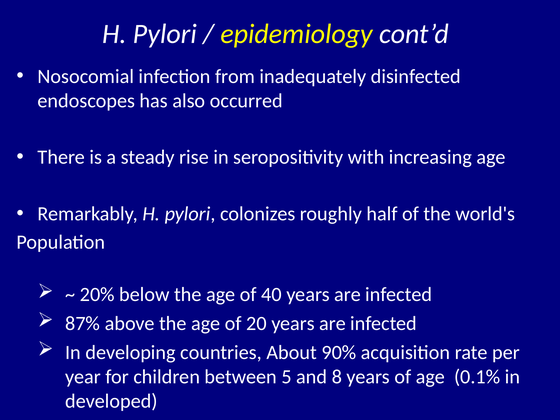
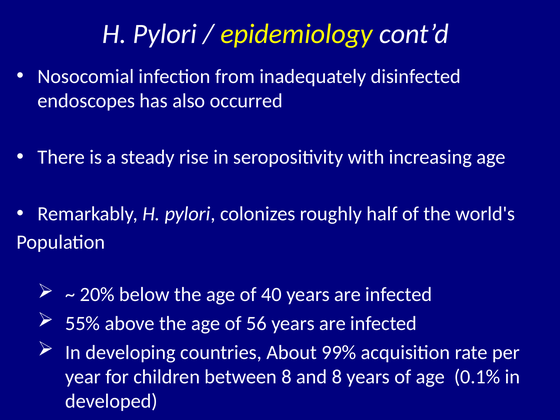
87%: 87% -> 55% (83, 324)
20: 20 -> 56 (257, 324)
90%: 90% -> 99% (339, 352)
between 5: 5 -> 8 (287, 377)
